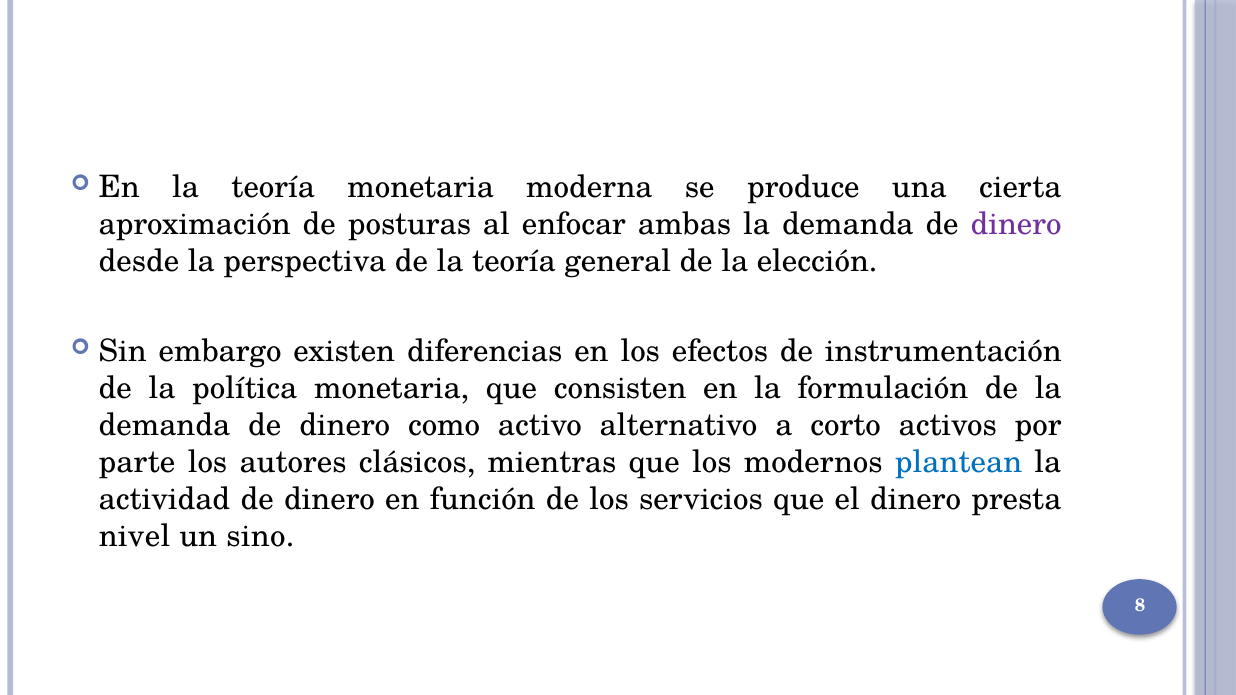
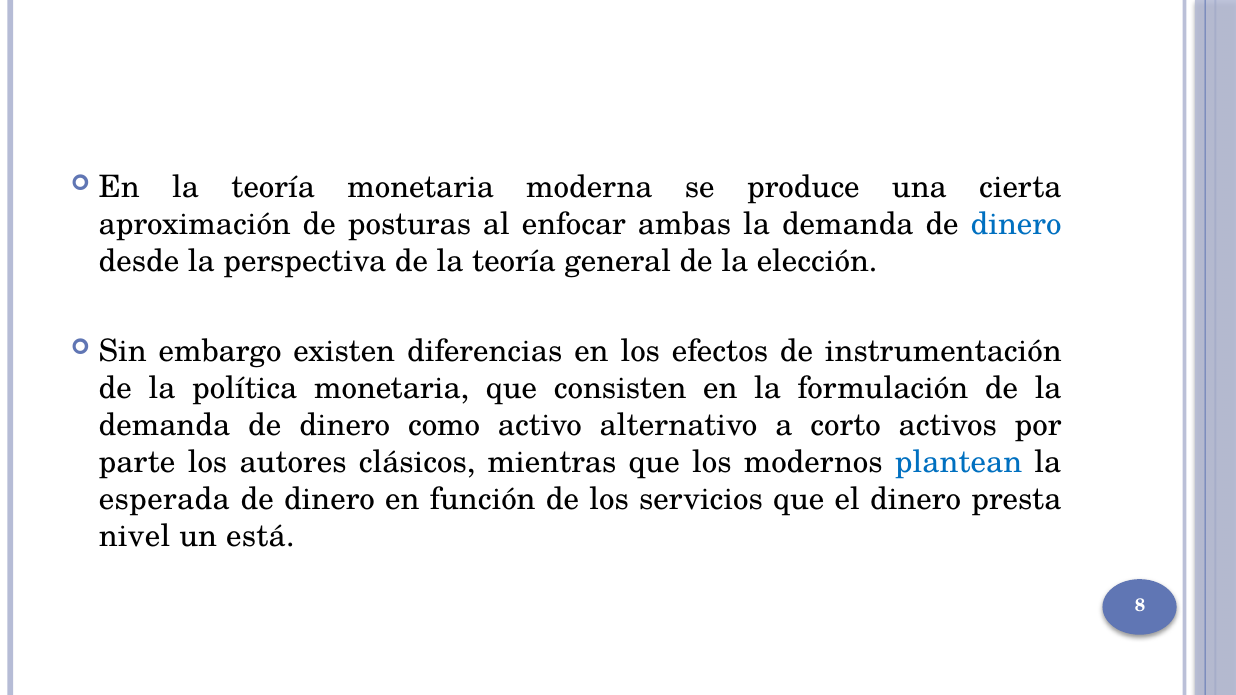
dinero colour: purple -> blue (1016, 225)
actividad: actividad -> esperada (164, 500)
sino: sino -> está (260, 537)
